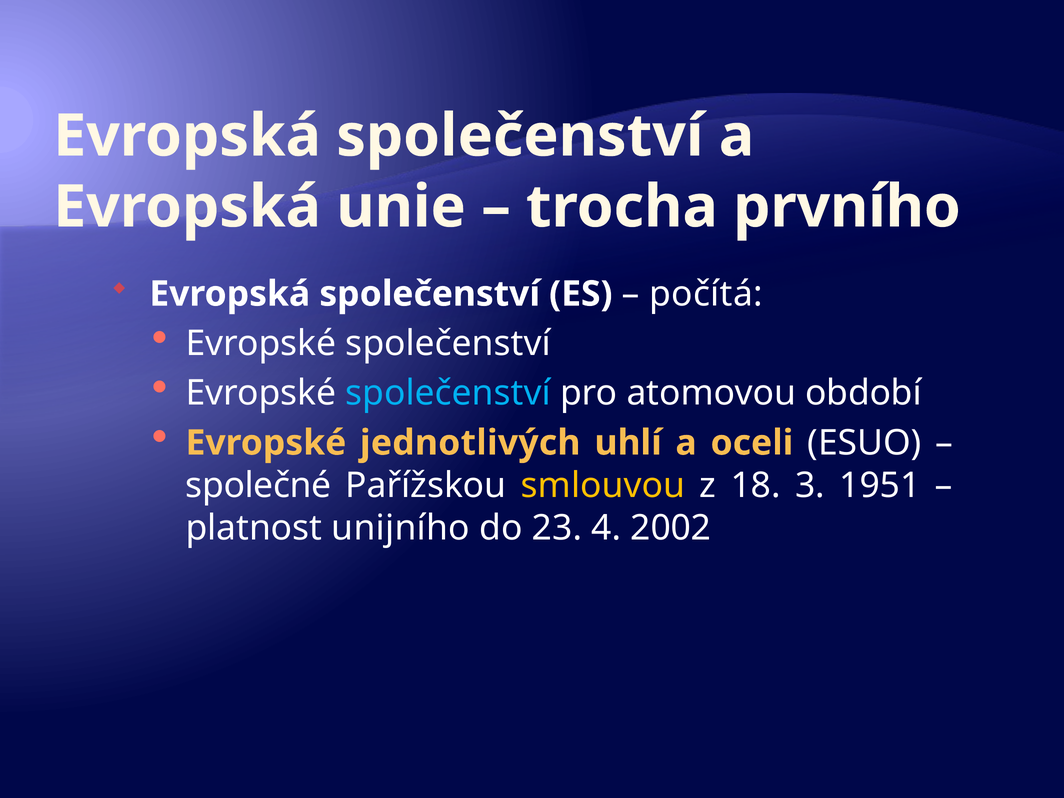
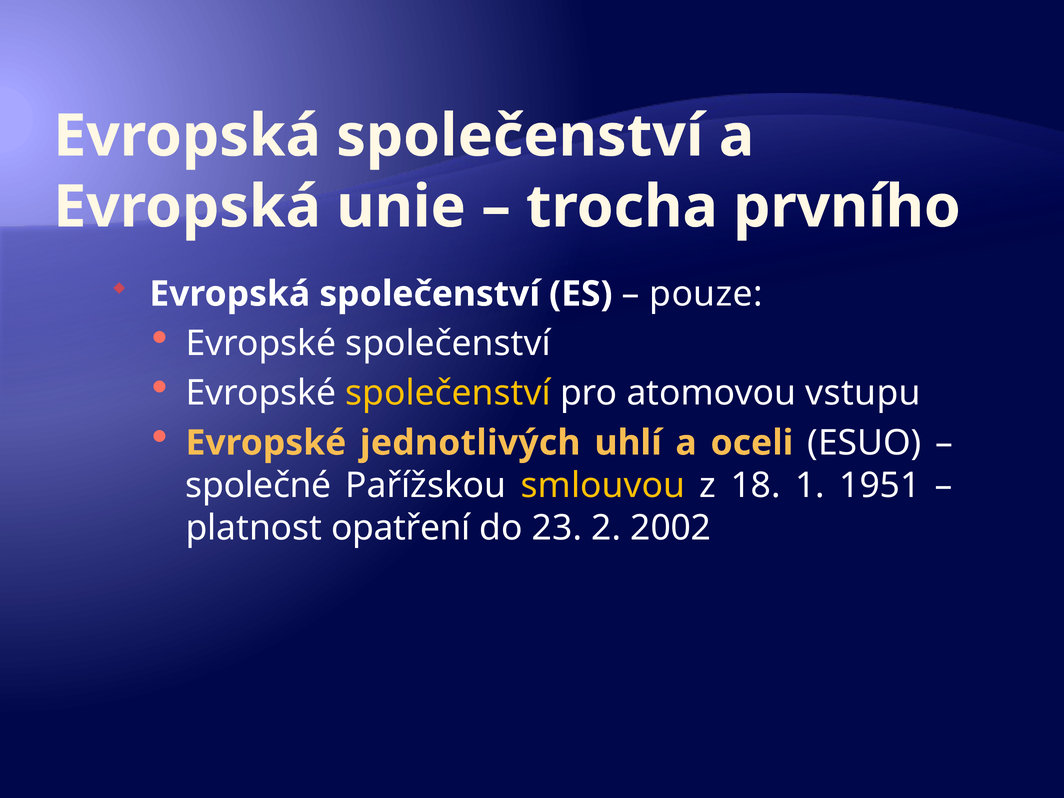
počítá: počítá -> pouze (706, 294)
společenství colour: light blue -> yellow (448, 393)
období: období -> vstupu (863, 393)
3: 3 -> 1 (810, 485)
unijního: unijního -> opatření (401, 528)
4: 4 -> 2 (606, 528)
